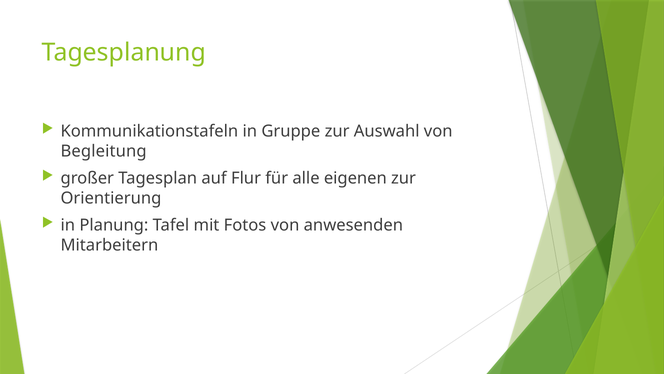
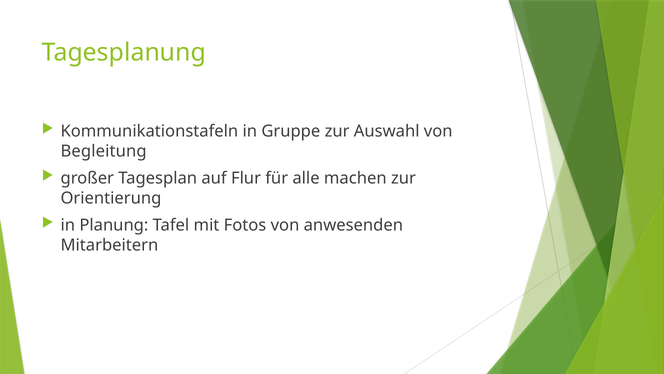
eigenen: eigenen -> machen (355, 178)
